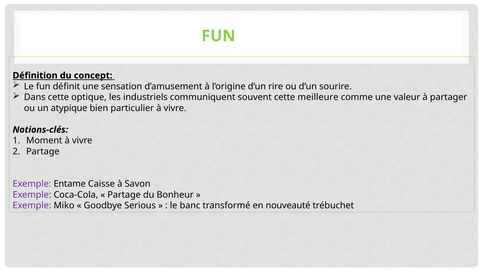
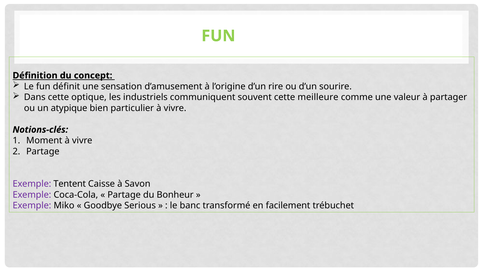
Entame: Entame -> Tentent (70, 184)
nouveauté: nouveauté -> facilement (288, 206)
